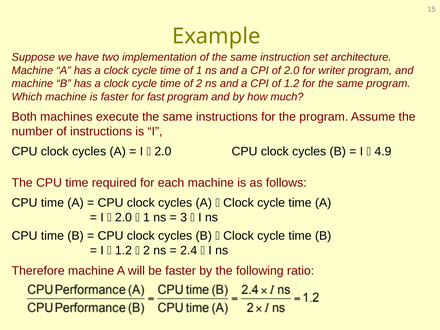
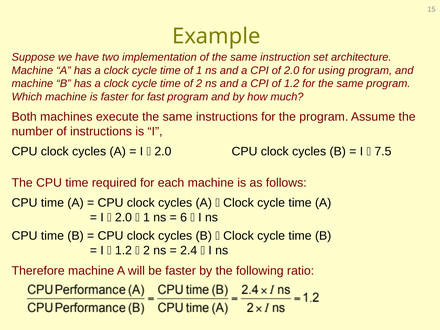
writer: writer -> using (332, 70)
4.9: 4.9 -> 7.5 (383, 152)
3: 3 -> 6 (184, 218)
